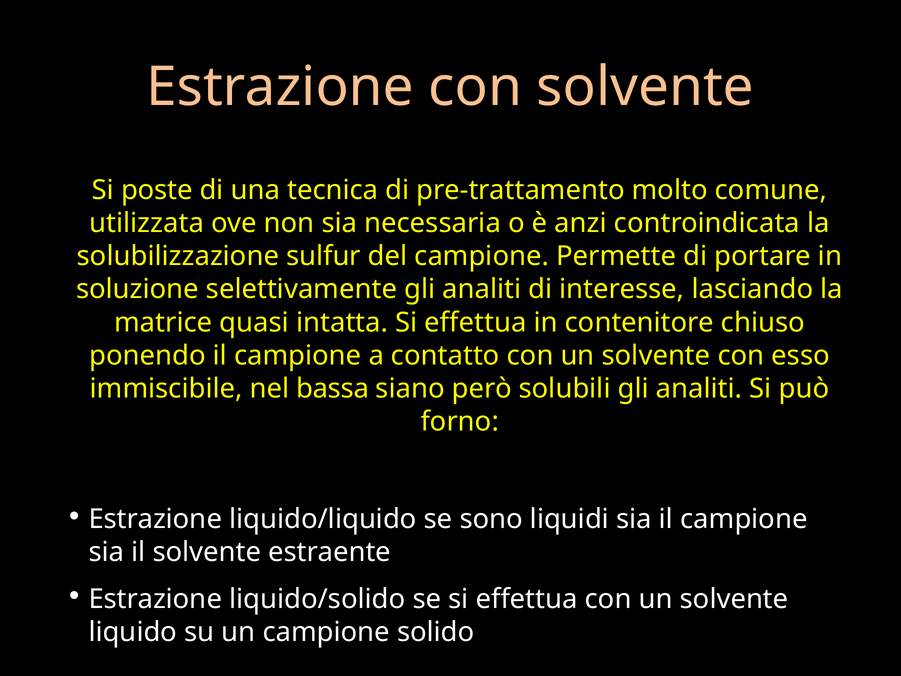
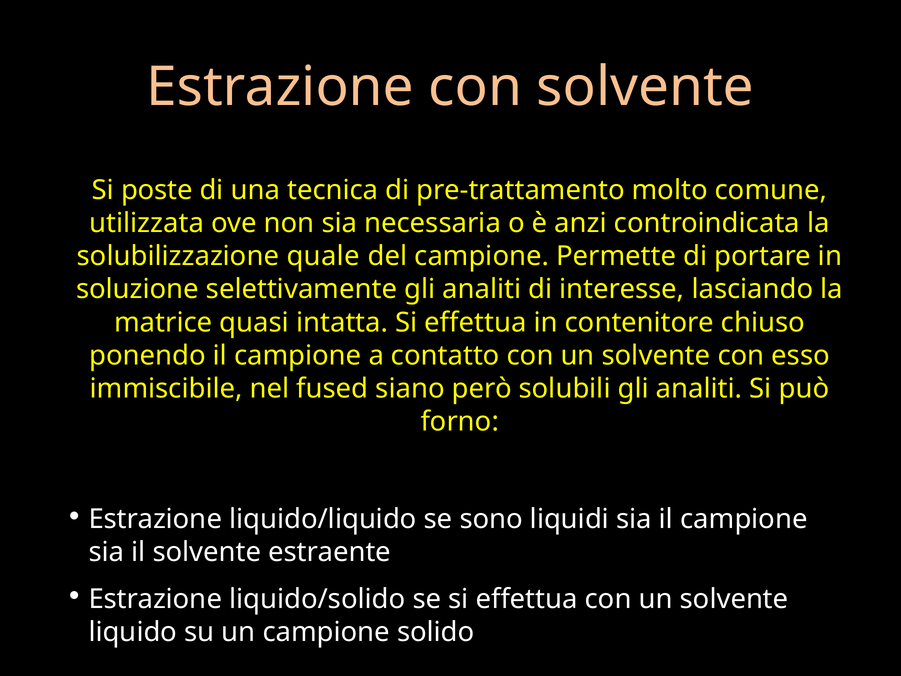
sulfur: sulfur -> quale (323, 256)
bassa: bassa -> fused (332, 388)
